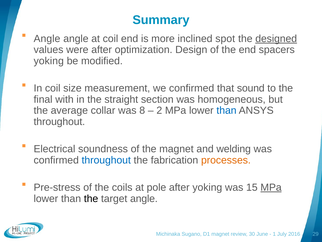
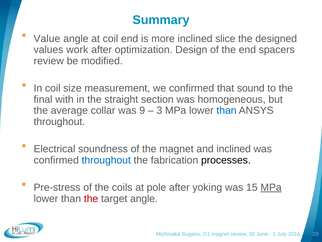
Angle: Angle -> Value (47, 39)
spot: spot -> slice (225, 39)
designed underline: present -> none (276, 39)
were: were -> work (77, 50)
yoking: yoking -> review (49, 61)
8: 8 -> 9 (142, 110)
2: 2 -> 3 (159, 110)
and welding: welding -> inclined (234, 149)
processes colour: orange -> black (226, 160)
the colour: black -> red (91, 198)
